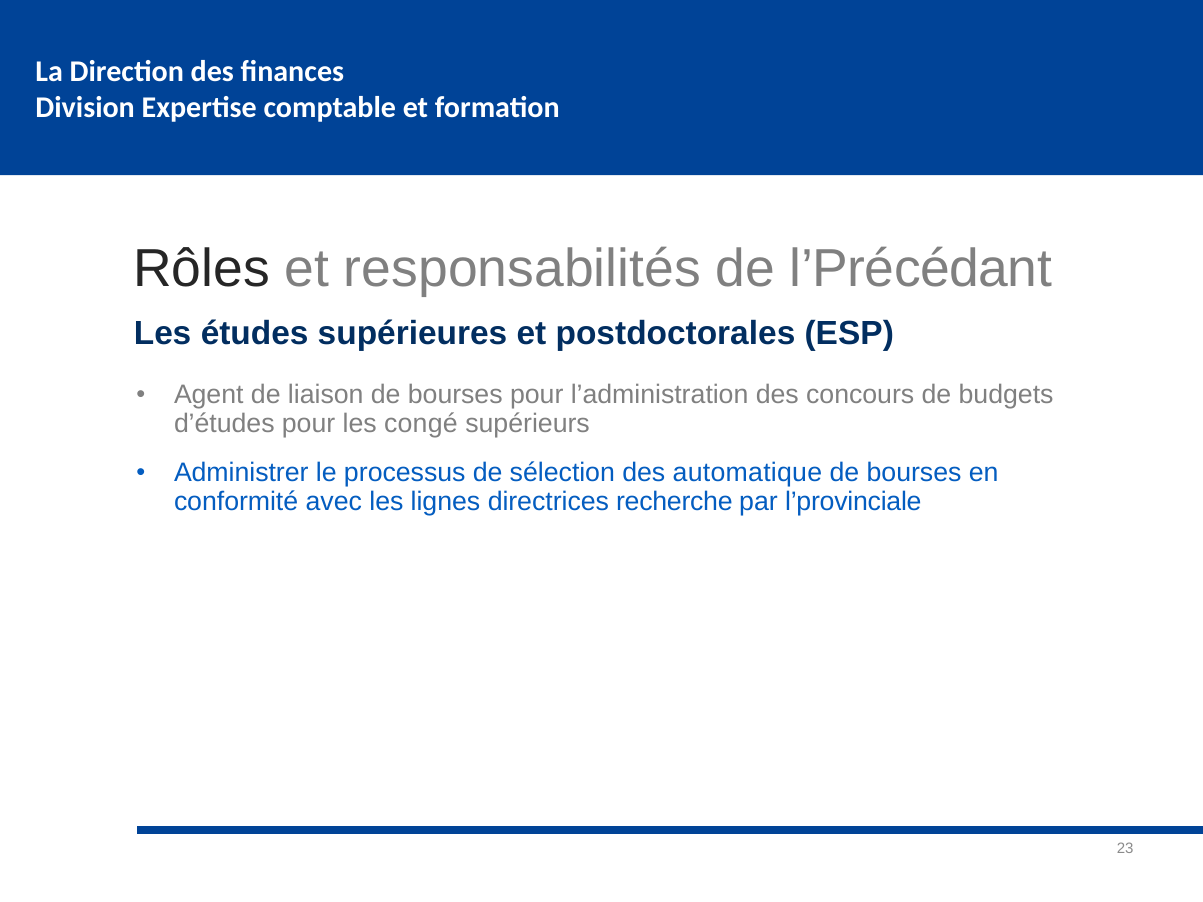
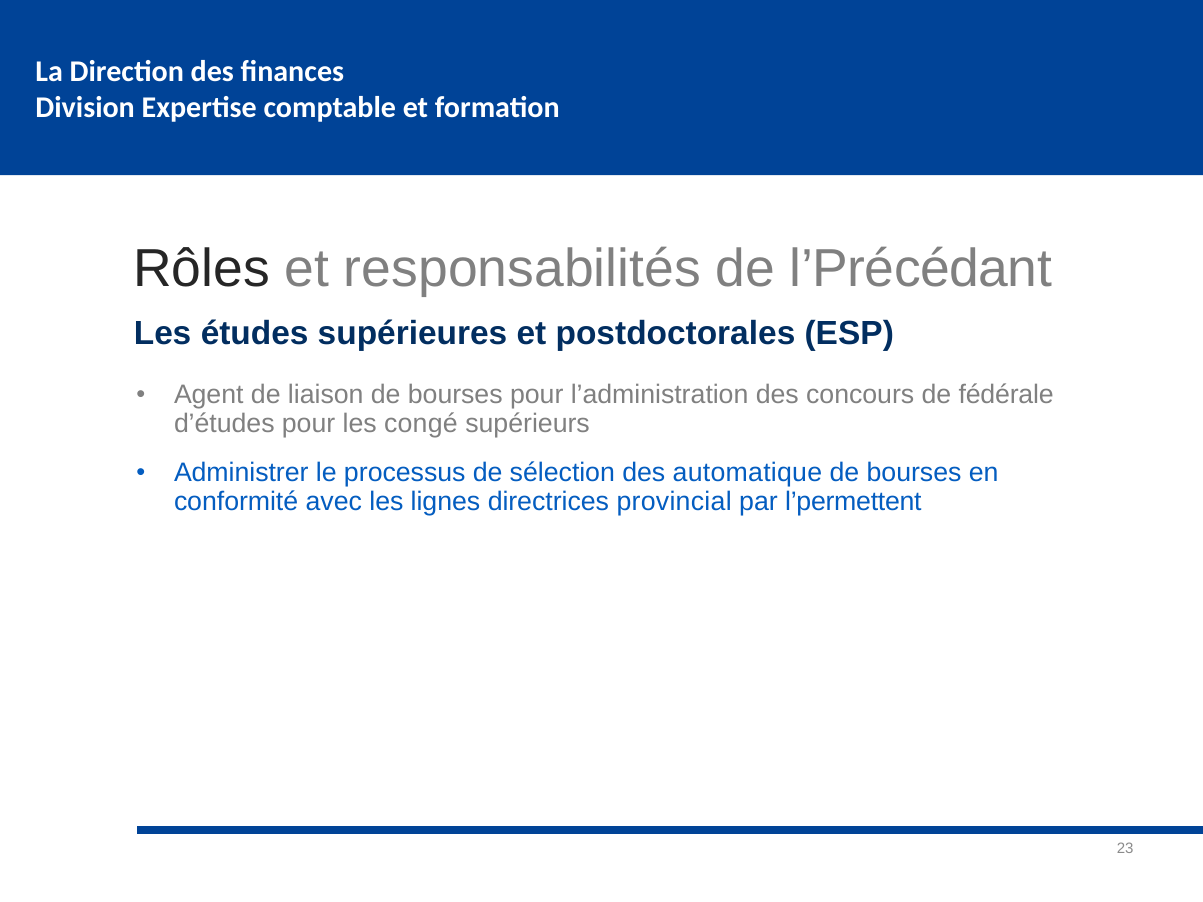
budgets: budgets -> fédérale (1006, 395)
recherche: recherche -> provincial (674, 502)
l’provinciale: l’provinciale -> l’permettent (853, 502)
